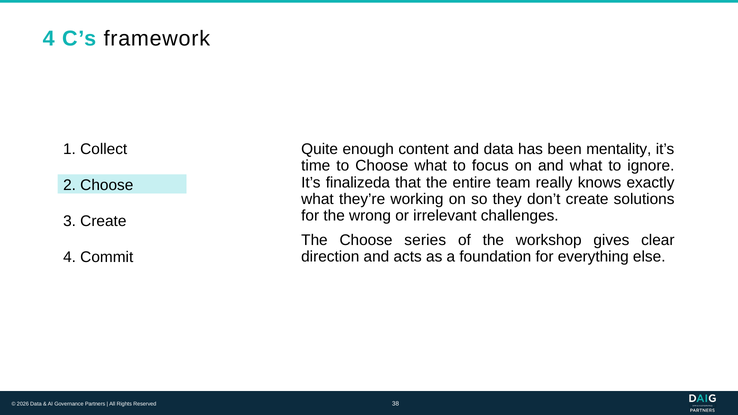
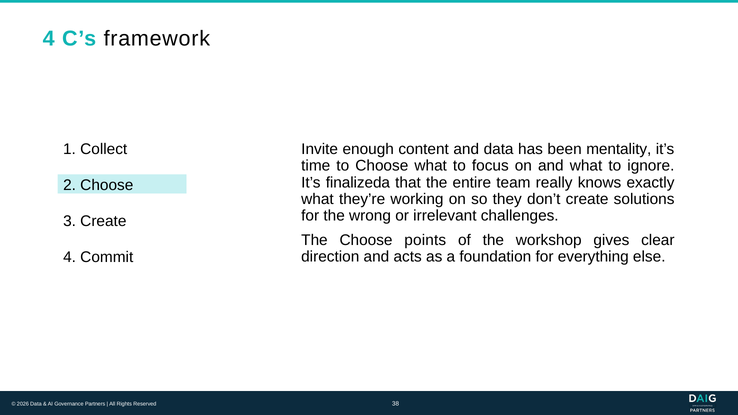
Quite: Quite -> Invite (320, 149)
series: series -> points (425, 240)
